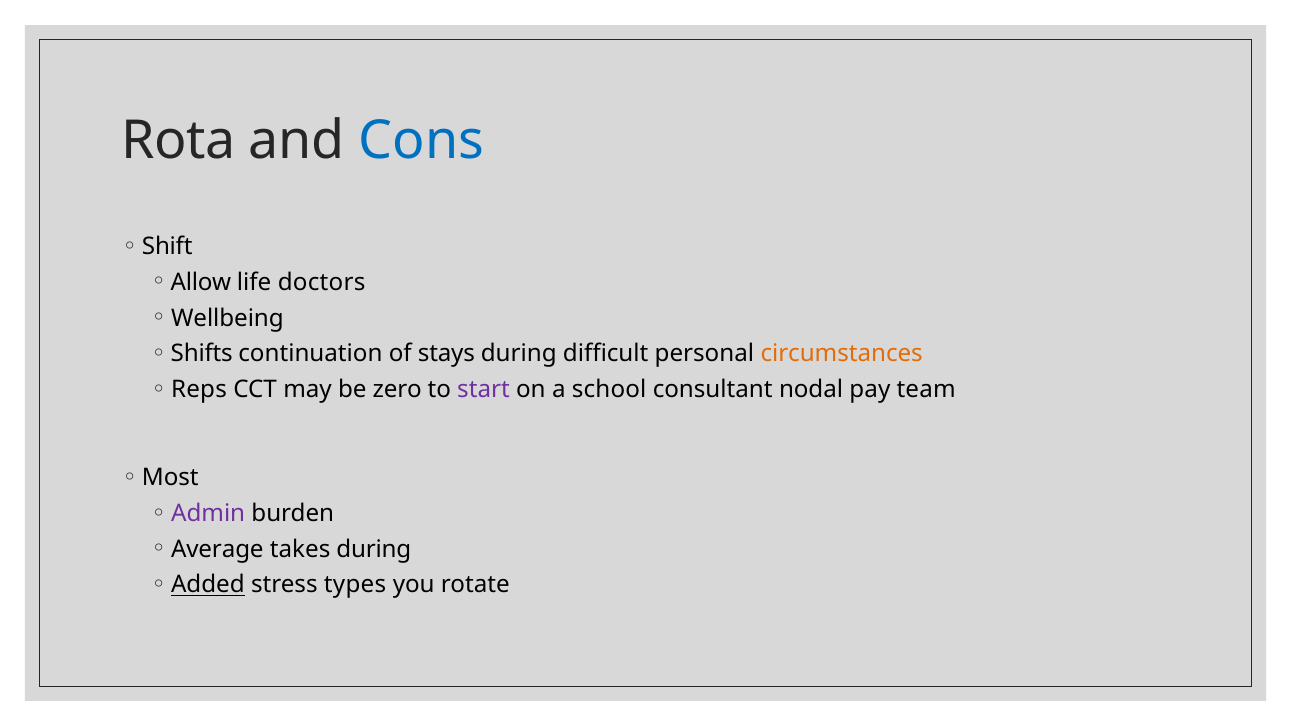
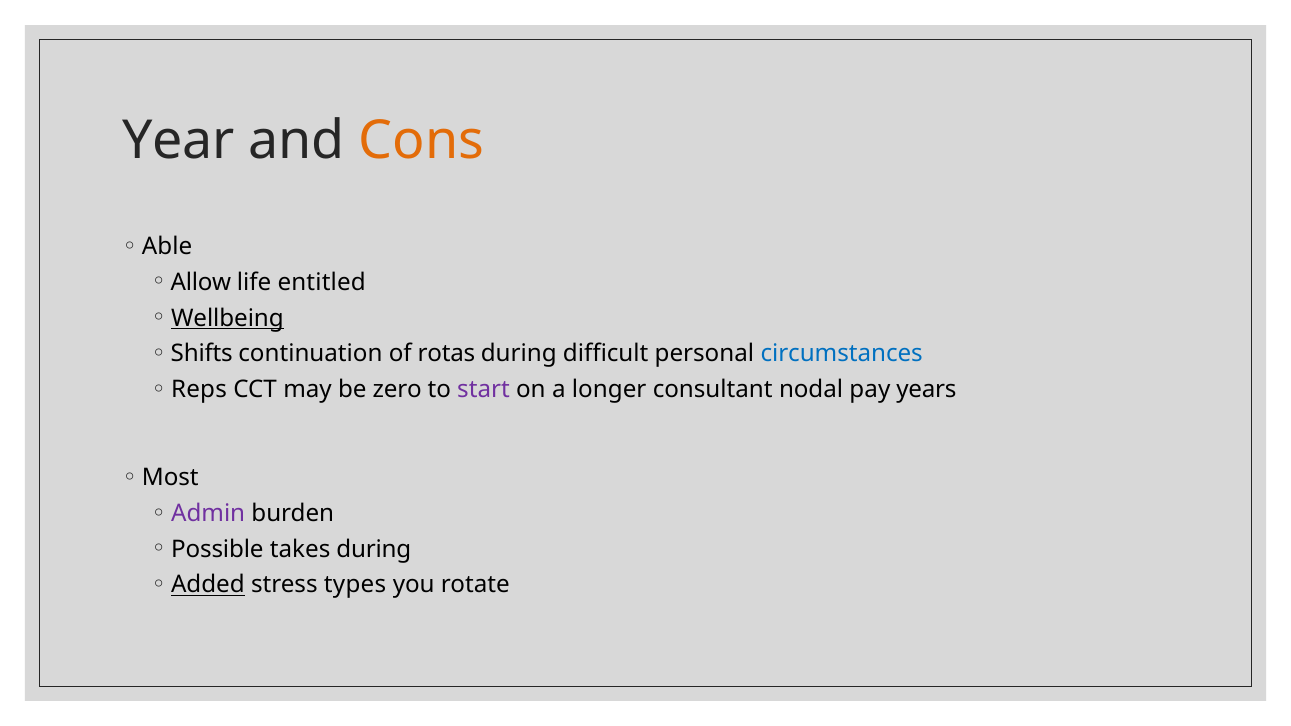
Rota: Rota -> Year (179, 140)
Cons colour: blue -> orange (421, 140)
Shift: Shift -> Able (167, 247)
doctors: doctors -> entitled (322, 282)
Wellbeing underline: none -> present (227, 318)
stays: stays -> rotas (446, 354)
circumstances colour: orange -> blue (842, 354)
school: school -> longer (609, 390)
team: team -> years (926, 390)
Average: Average -> Possible (217, 549)
